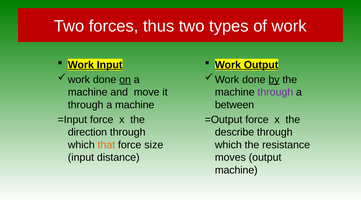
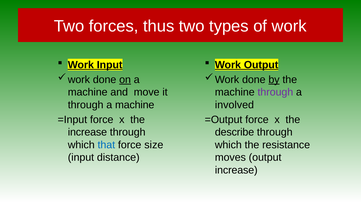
between: between -> involved (234, 105)
direction: direction -> increase (87, 132)
that colour: orange -> blue (106, 145)
machine: machine -> increase (236, 170)
